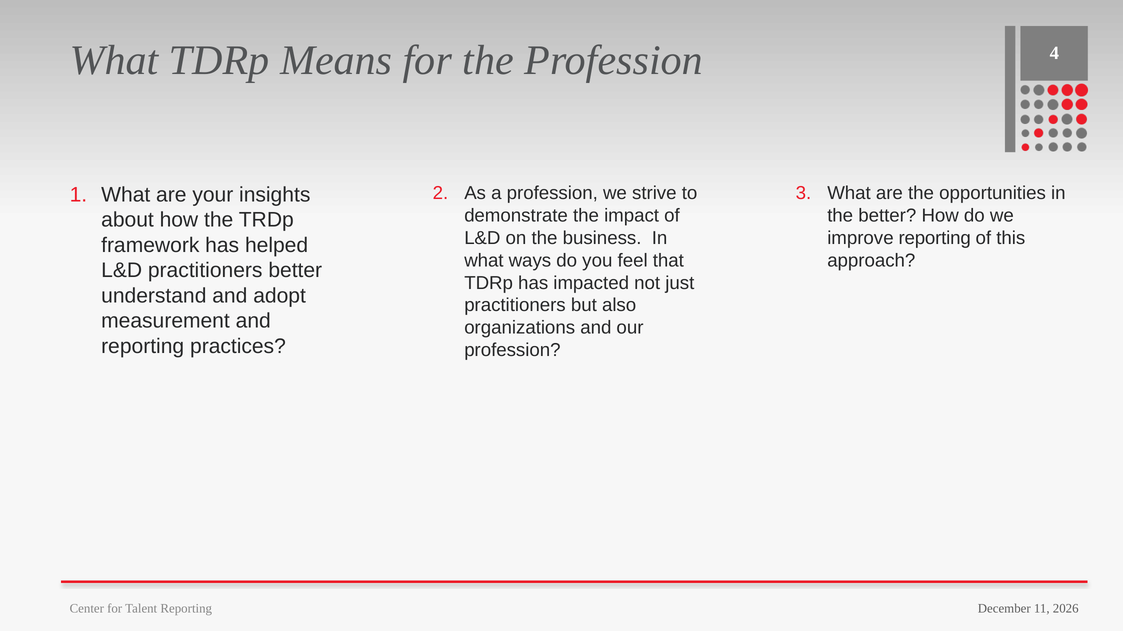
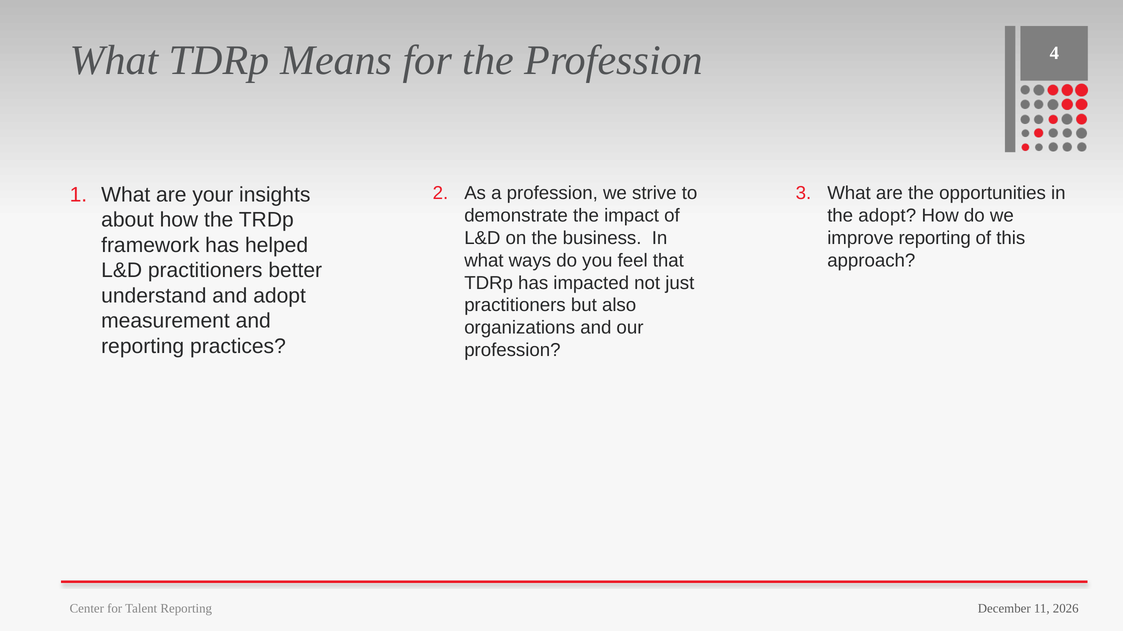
the better: better -> adopt (887, 216)
